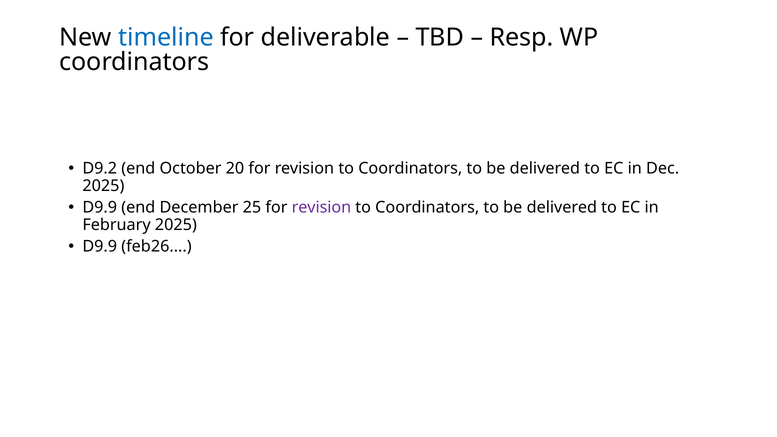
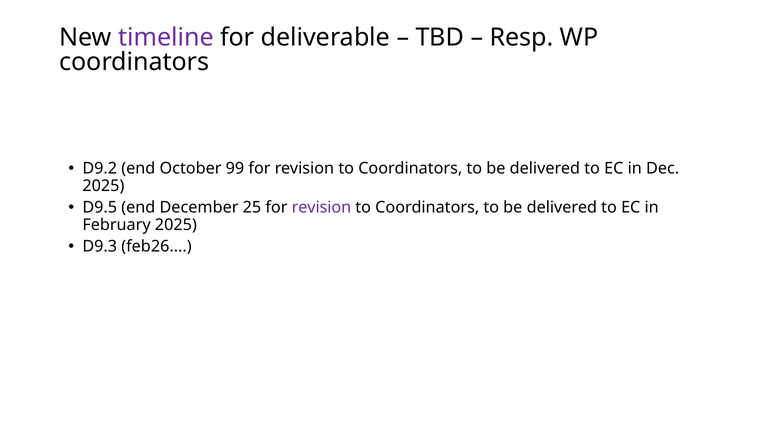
timeline colour: blue -> purple (166, 37)
20: 20 -> 99 (235, 168)
D9.9: D9.9 -> D9.5 (100, 207)
D9.9: D9.9 -> D9.3 (100, 247)
